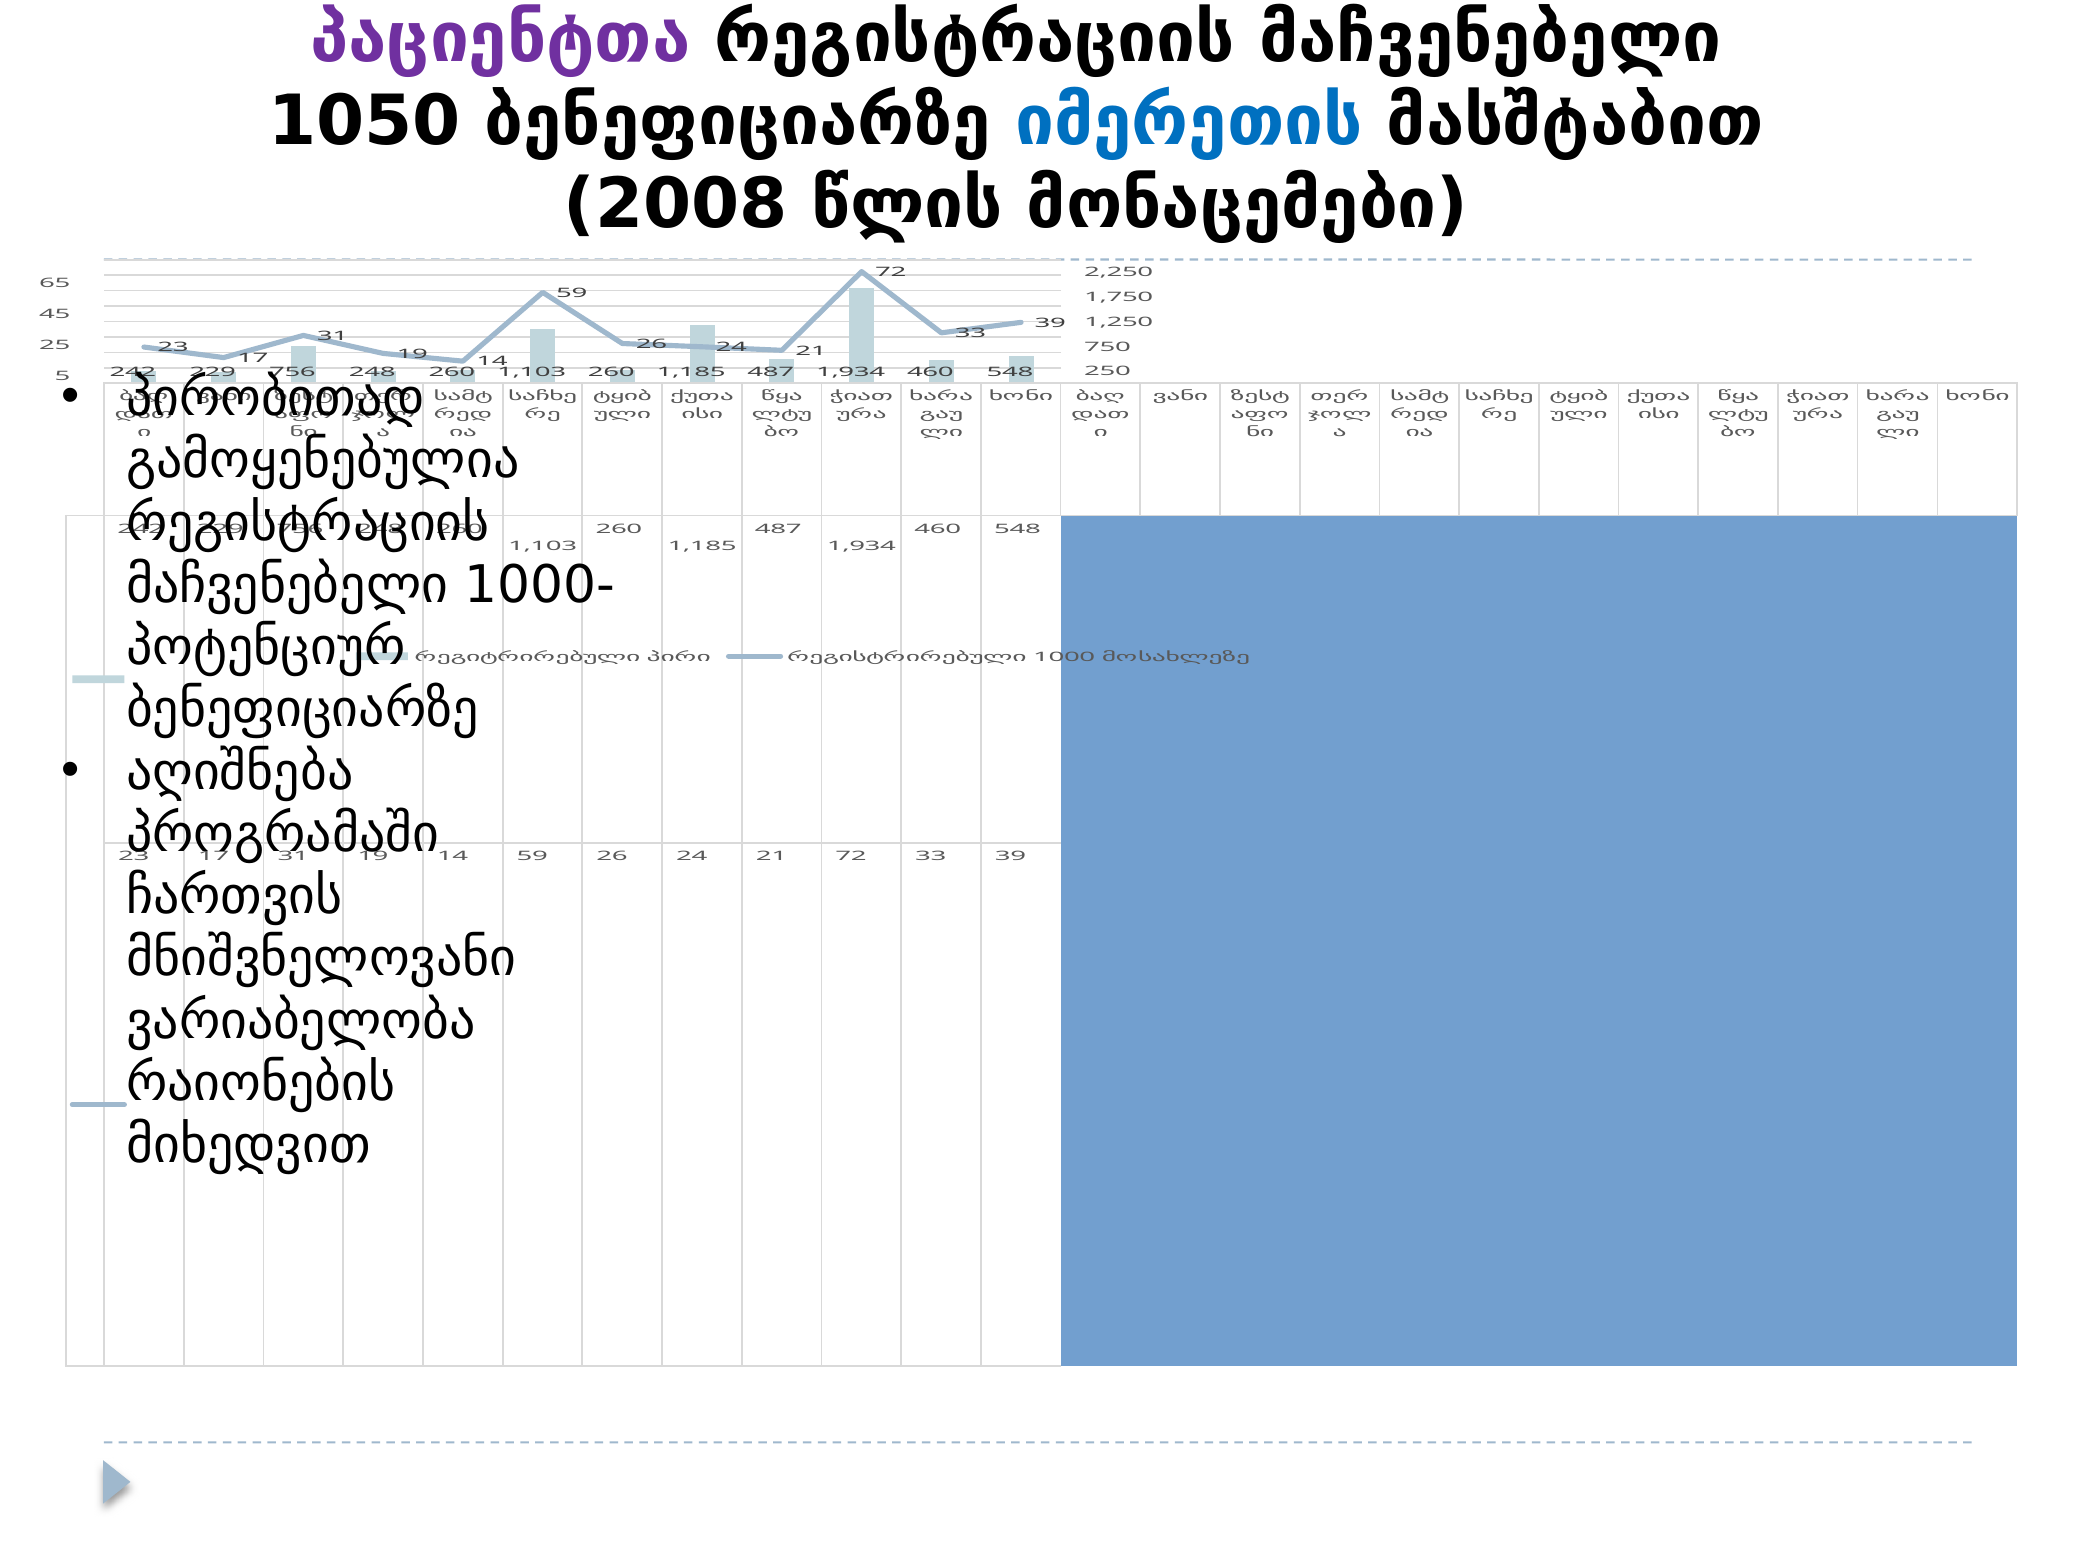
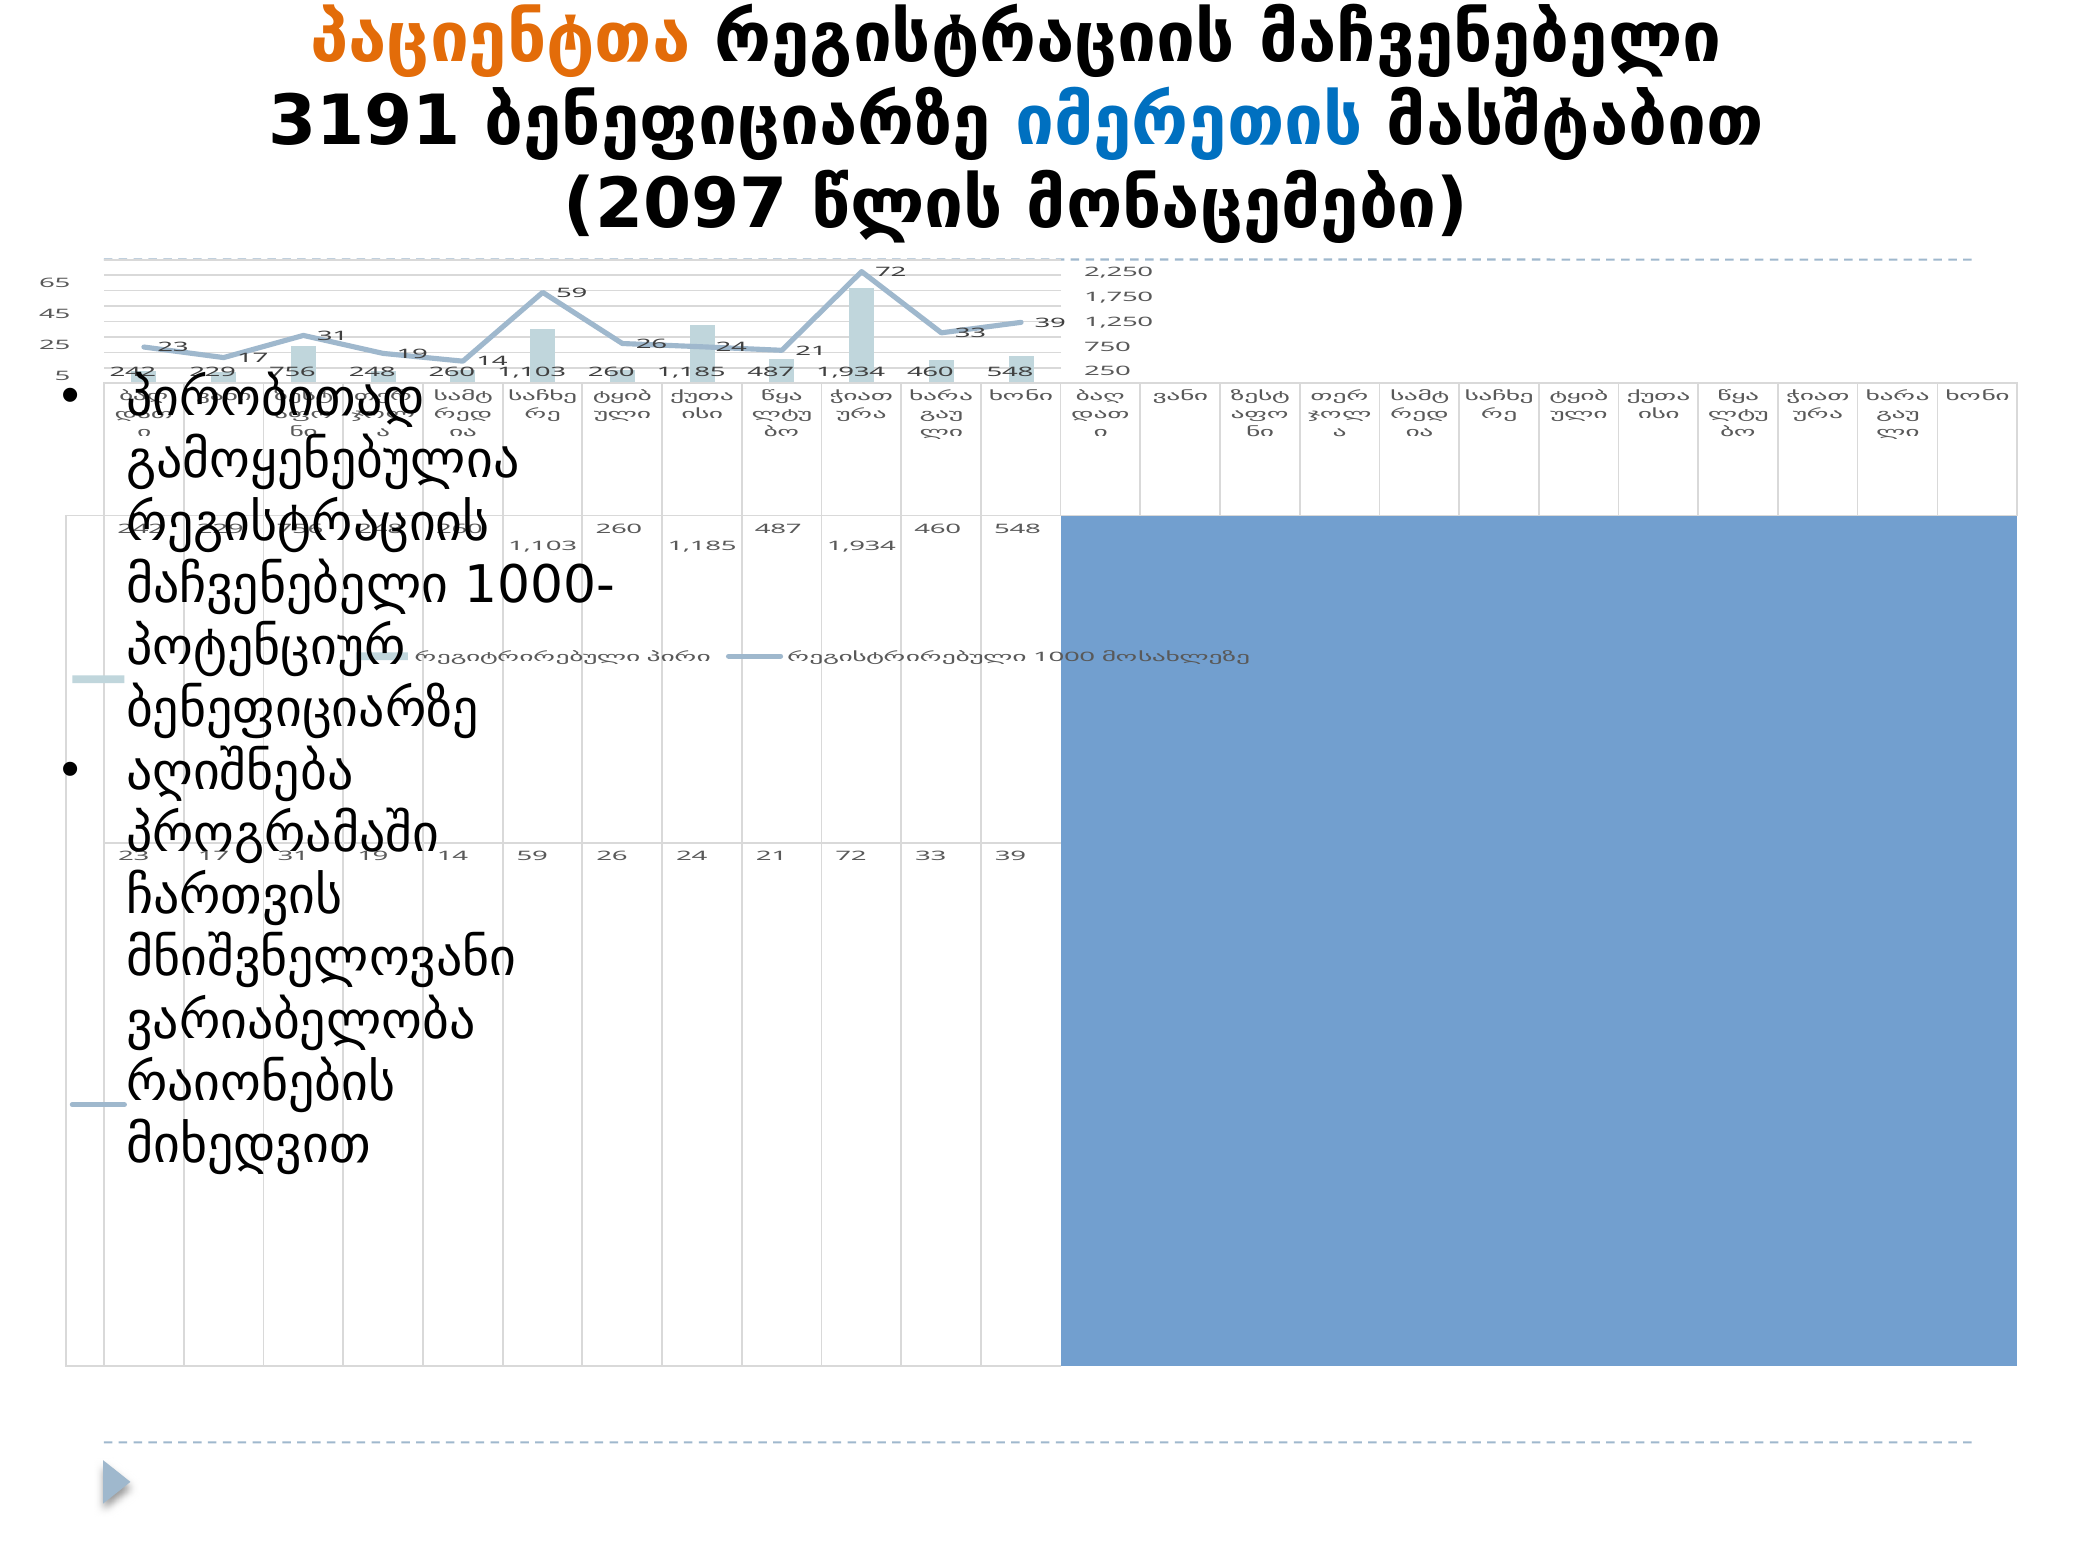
პაციენტთა colour: purple -> orange (501, 38)
1050: 1050 -> 3191 (364, 121)
2008: 2008 -> 2097 (676, 204)
